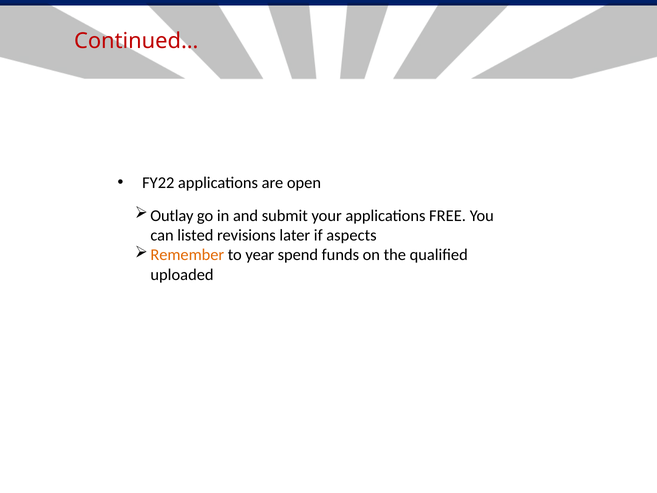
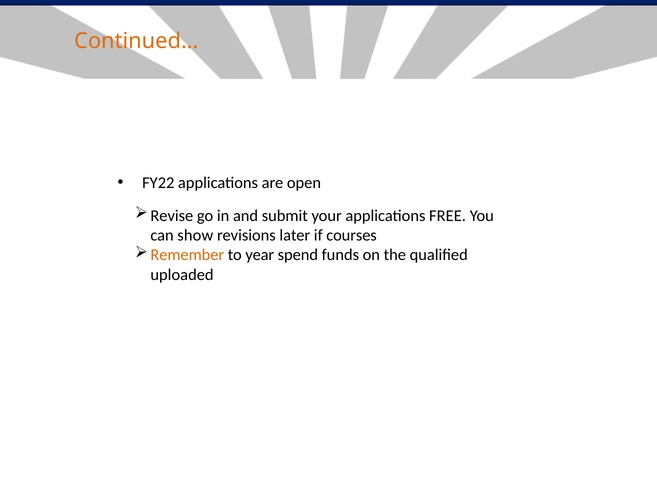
Continued… colour: red -> orange (136, 41)
Outlay: Outlay -> Revise (172, 215)
listed: listed -> show (195, 235)
aspects: aspects -> courses (352, 235)
